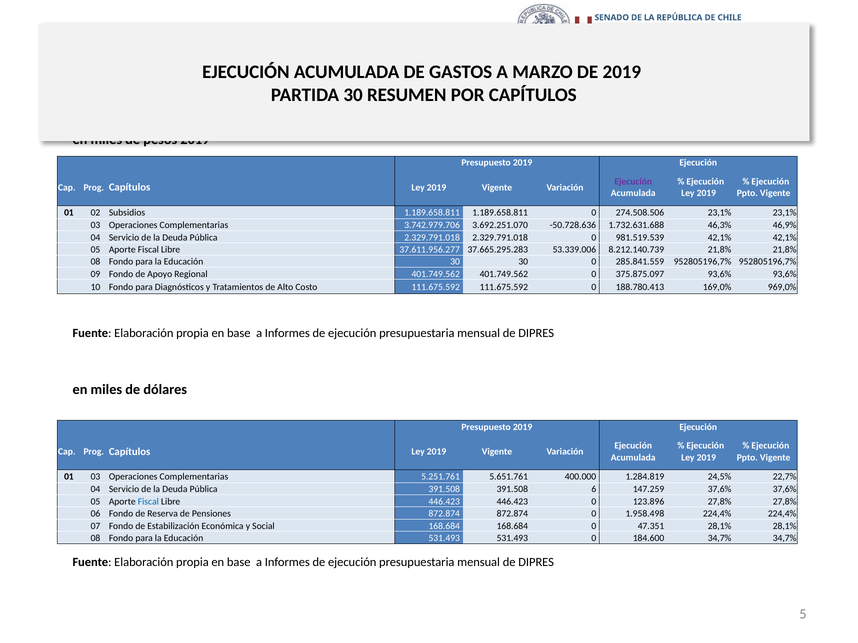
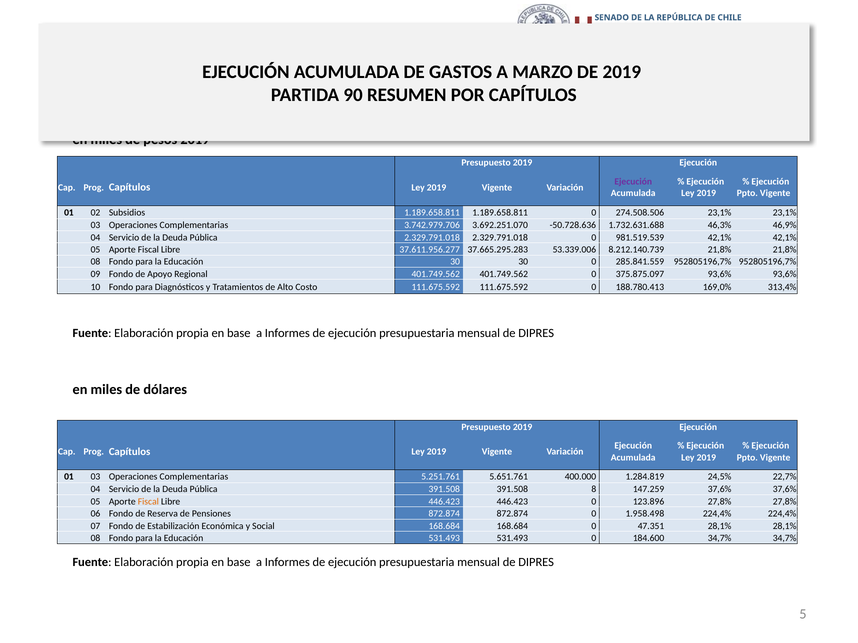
PARTIDA 30: 30 -> 90 (353, 95)
969,0%: 969,0% -> 313,4% (782, 287)
6: 6 -> 8 (594, 490)
Fiscal colour: blue -> orange (148, 502)
